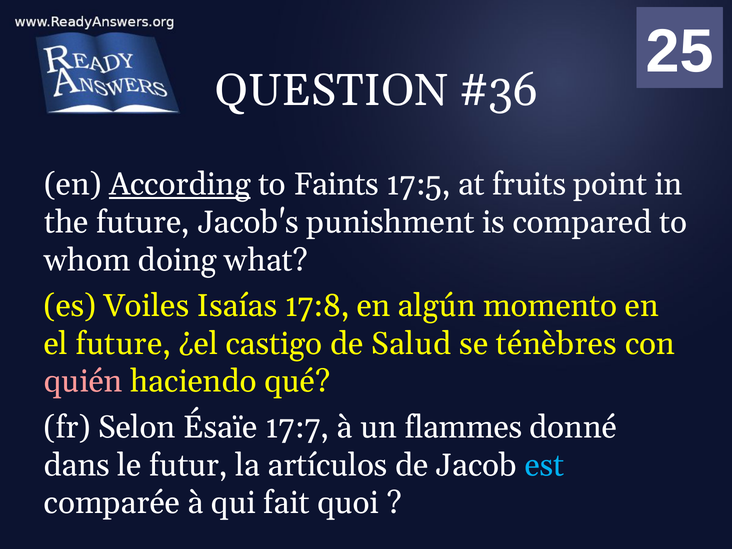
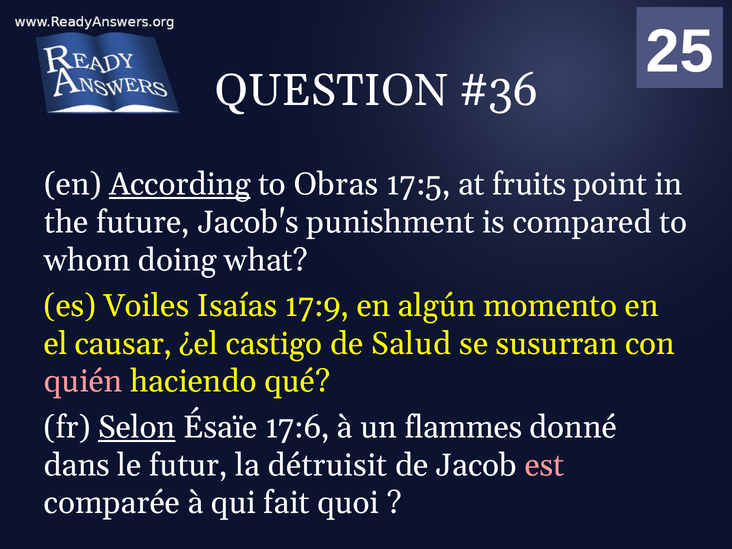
Faints: Faints -> Obras (336, 184)
17:8: 17:8 -> 17:9 (317, 306)
el future: future -> causar (124, 344)
ténèbres: ténèbres -> susurran (557, 344)
Selon underline: none -> present (137, 427)
17:7: 17:7 -> 17:6 (297, 427)
artículos: artículos -> détruisit (328, 465)
est colour: light blue -> pink (544, 465)
